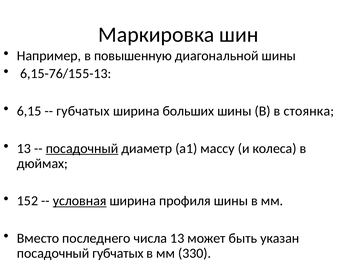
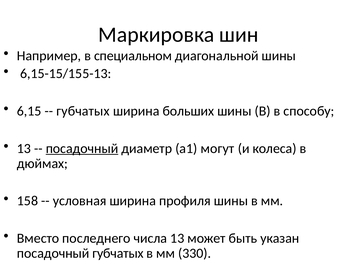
повышенную: повышенную -> специальном (133, 56)
6,15-76/155-13: 6,15-76/155-13 -> 6,15-15/155-13 (66, 74)
стоянка: стоянка -> способу (309, 111)
массу: массу -> могут (218, 148)
152: 152 -> 158 (27, 201)
условная underline: present -> none (80, 201)
